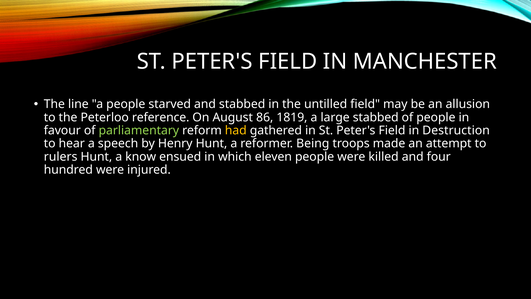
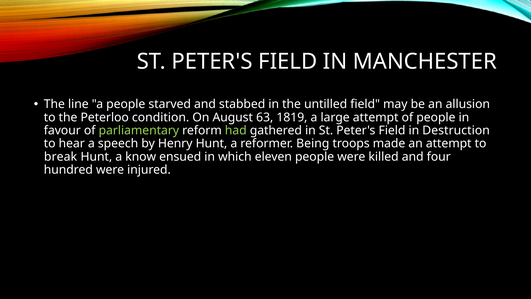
reference: reference -> condition (161, 117)
86: 86 -> 63 (265, 117)
large stabbed: stabbed -> attempt (376, 117)
had colour: yellow -> light green (236, 130)
rulers: rulers -> break (61, 157)
